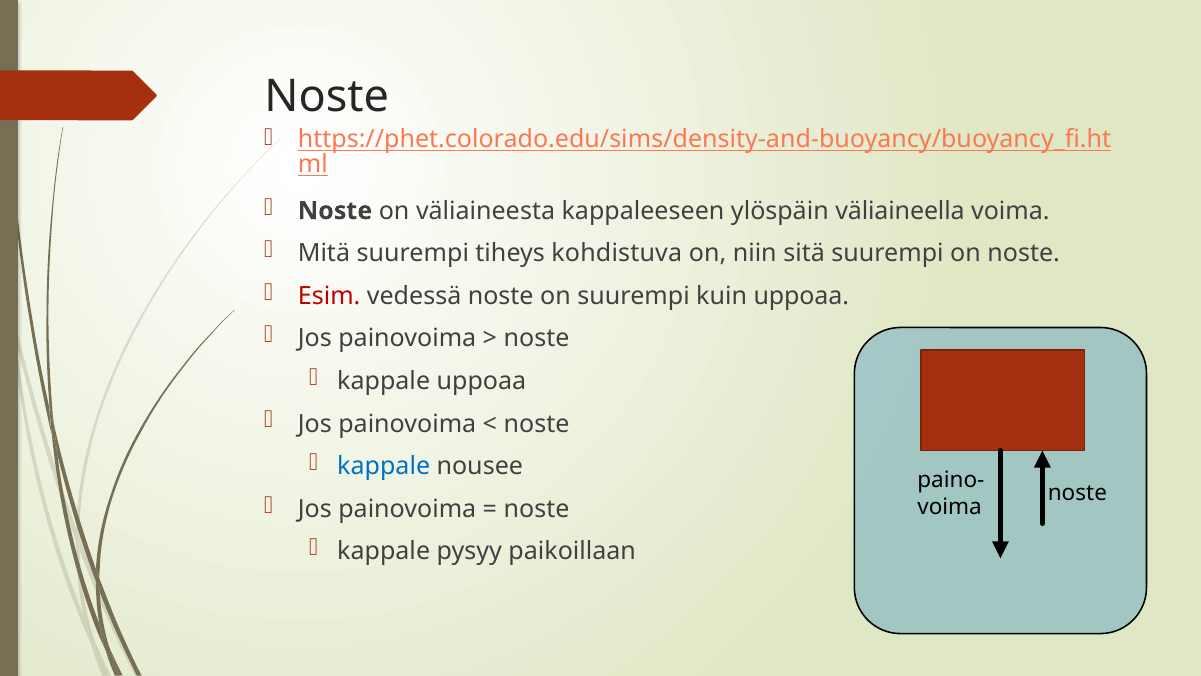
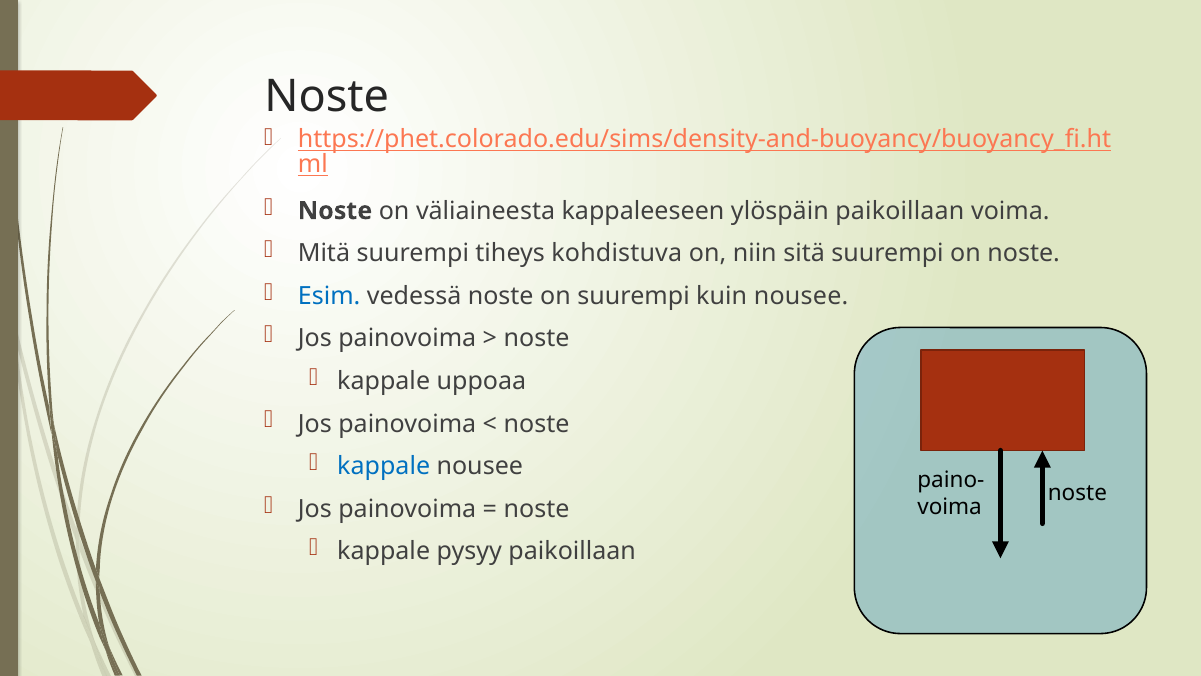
ylöspäin väliaineella: väliaineella -> paikoillaan (900, 211)
Esim colour: red -> blue (329, 296)
kuin uppoaa: uppoaa -> nousee (801, 296)
